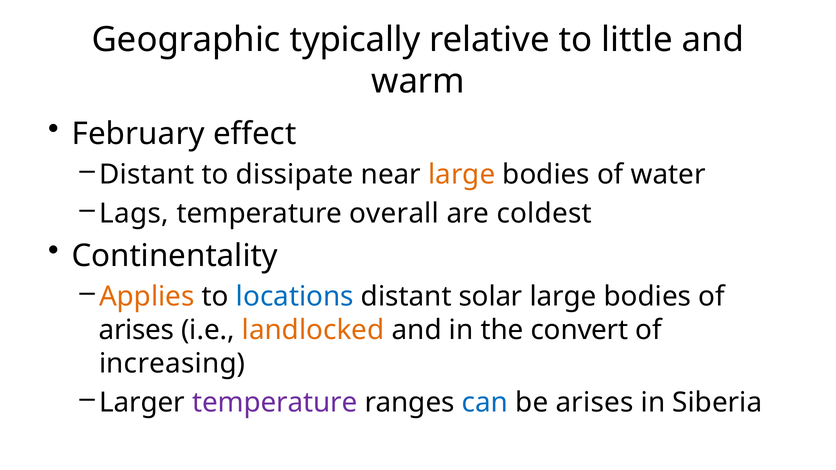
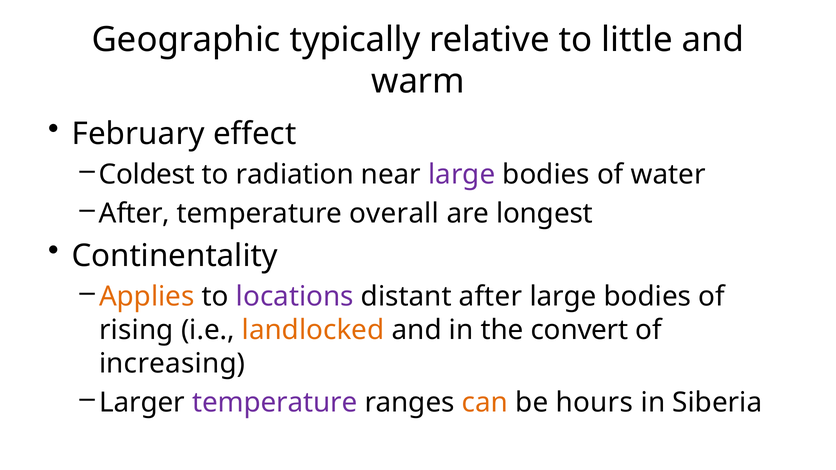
Distant: Distant -> Coldest (147, 175)
dissipate: dissipate -> radiation (295, 175)
large colour: orange -> purple (462, 175)
Lags: Lags -> After (134, 214)
coldest: coldest -> longest (544, 214)
locations colour: blue -> purple (295, 297)
distant solar: solar -> after (490, 297)
arises: arises -> rising (136, 330)
can colour: blue -> orange (485, 403)
be arises: arises -> hours (594, 403)
